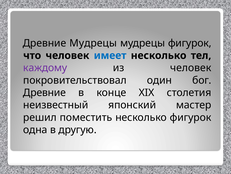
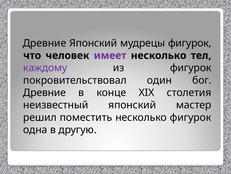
Древние Мудрецы: Мудрецы -> Японский (93, 43)
имеет colour: blue -> purple (110, 55)
из человек: человек -> фигурок (191, 68)
